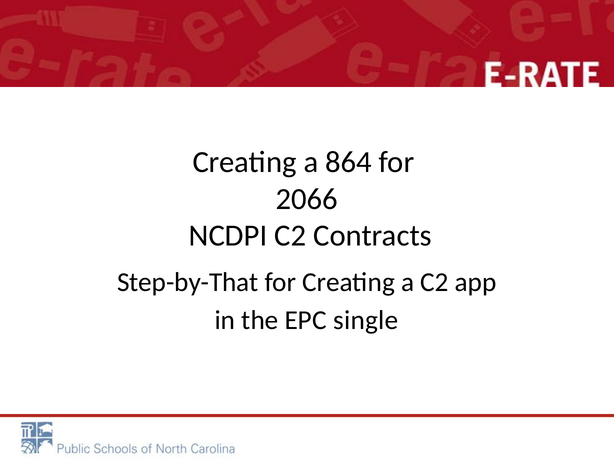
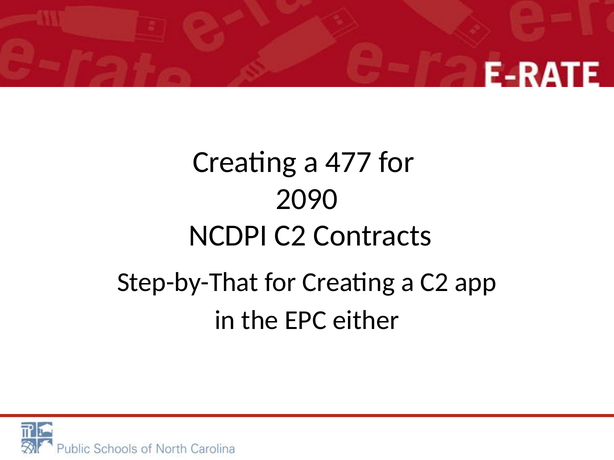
864: 864 -> 477 (348, 162)
2066: 2066 -> 2090 (307, 199)
single: single -> either (366, 321)
